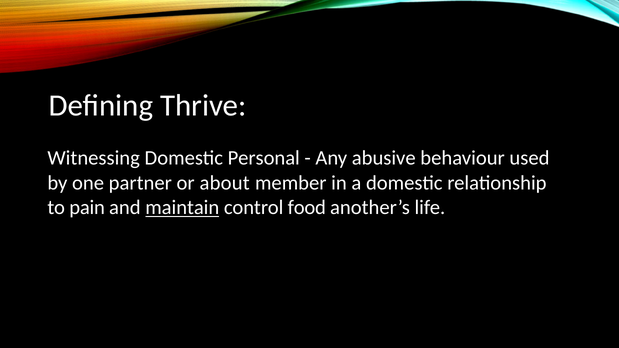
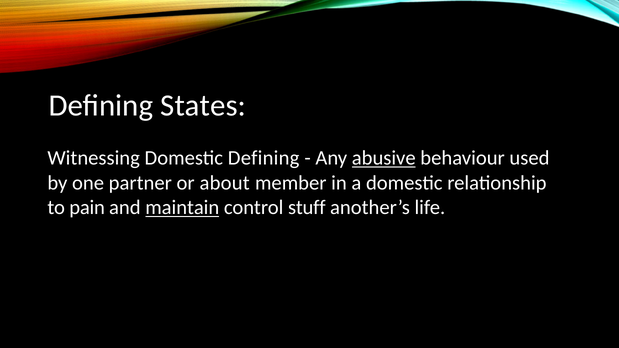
Thrive: Thrive -> States (203, 106)
Domestic Personal: Personal -> Defining (264, 158)
abusive underline: none -> present (384, 158)
food: food -> stuff (307, 208)
